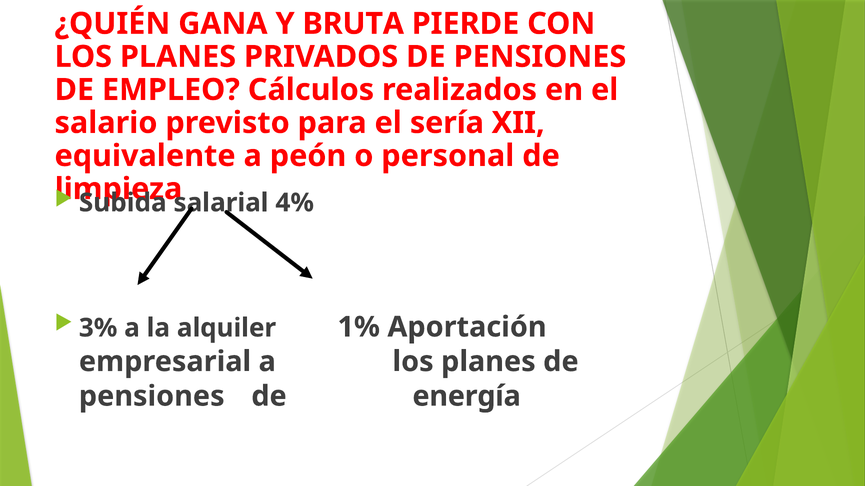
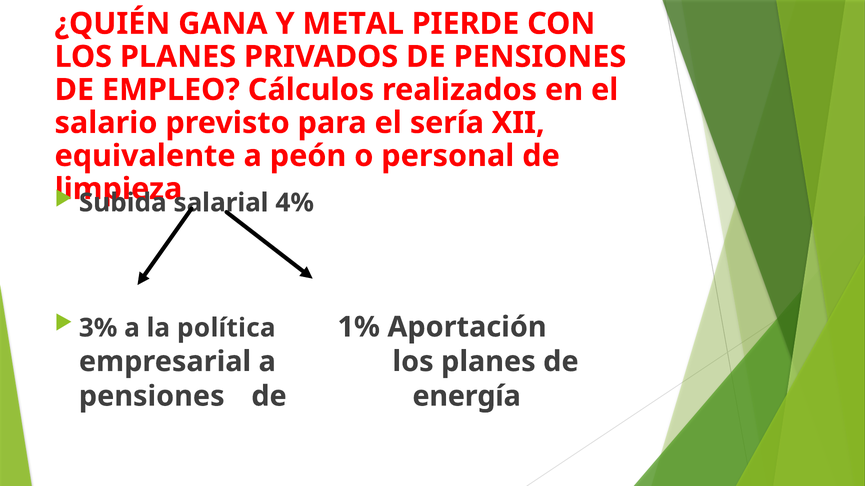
BRUTA: BRUTA -> METAL (353, 24)
alquiler: alquiler -> política (226, 328)
